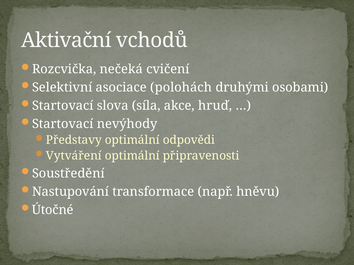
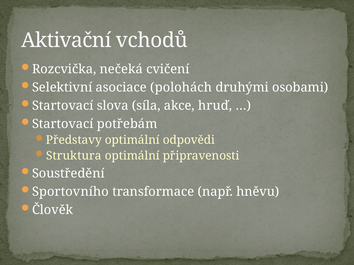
nevýhody: nevýhody -> potřebám (127, 124)
Vytváření: Vytváření -> Struktura (74, 156)
Nastupování: Nastupování -> Sportovního (70, 192)
Útočné: Útočné -> Člověk (53, 210)
